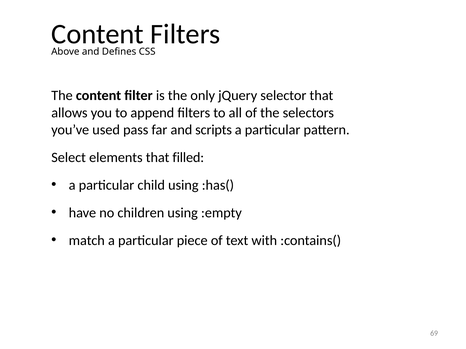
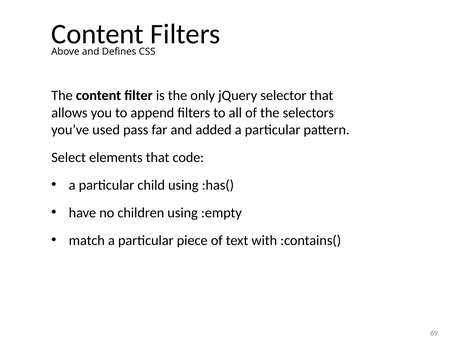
scripts: scripts -> added (214, 130)
filled: filled -> code (188, 158)
